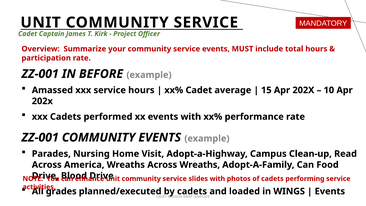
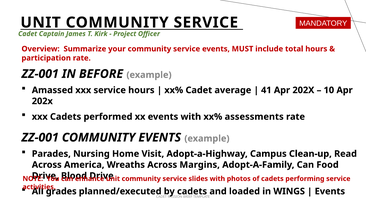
15: 15 -> 41 (266, 90)
performance: performance -> assessments (254, 117)
Across Wreaths: Wreaths -> Margins (200, 165)
